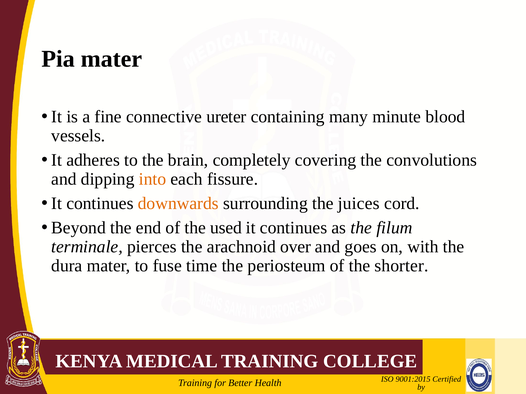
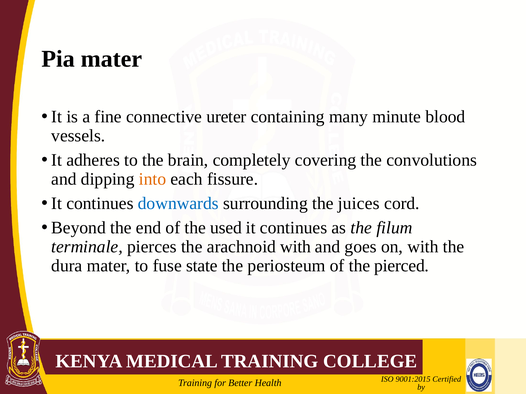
downwards colour: orange -> blue (178, 204)
arachnoid over: over -> with (296, 247)
time: time -> state (202, 266)
shorter: shorter -> pierced (402, 266)
